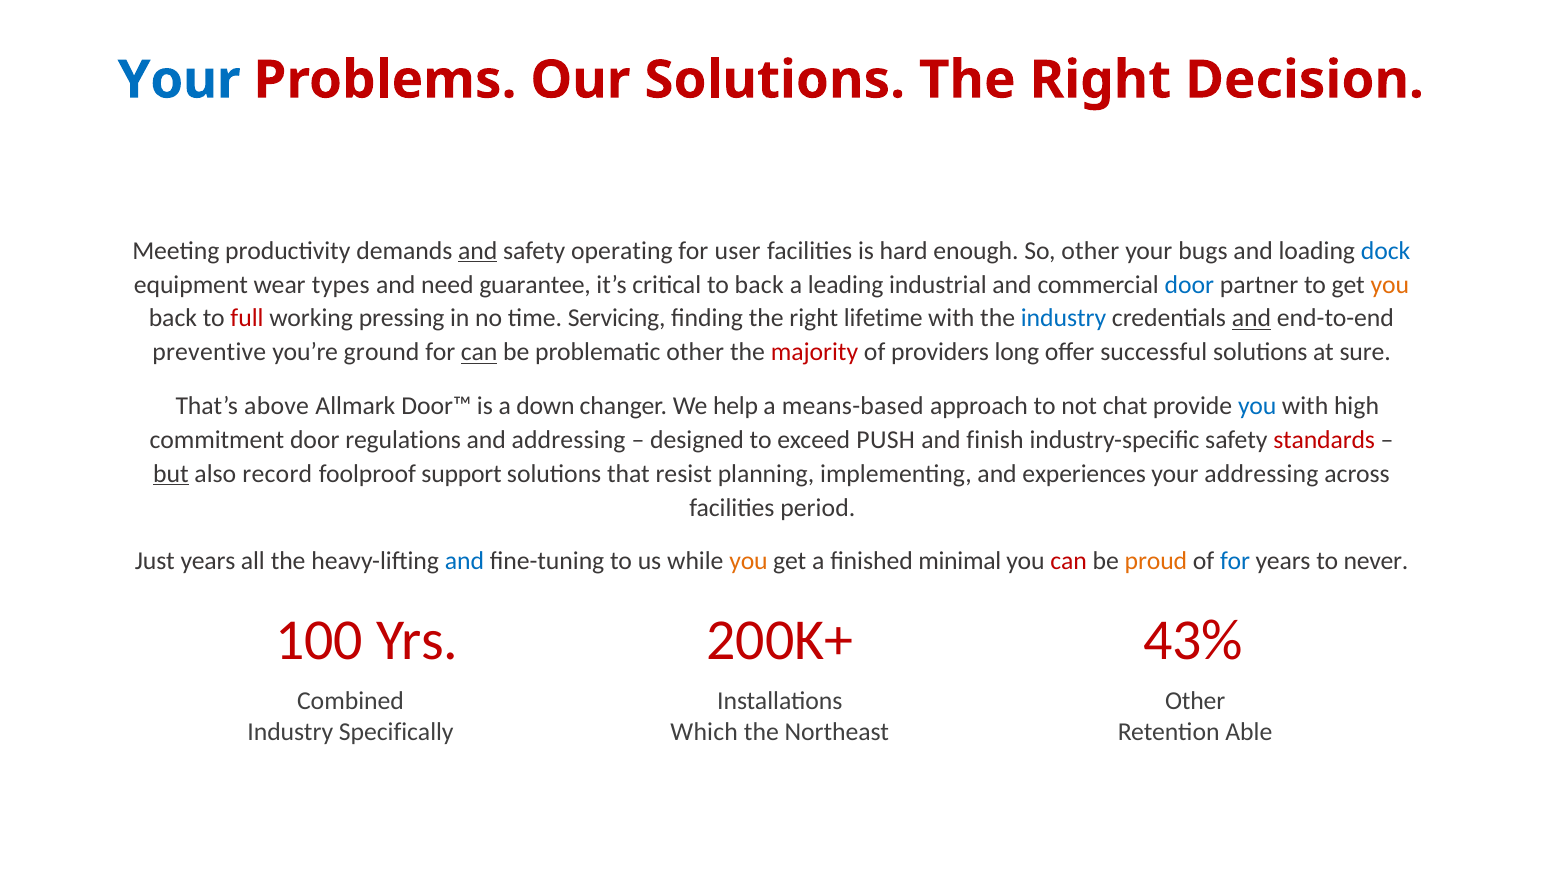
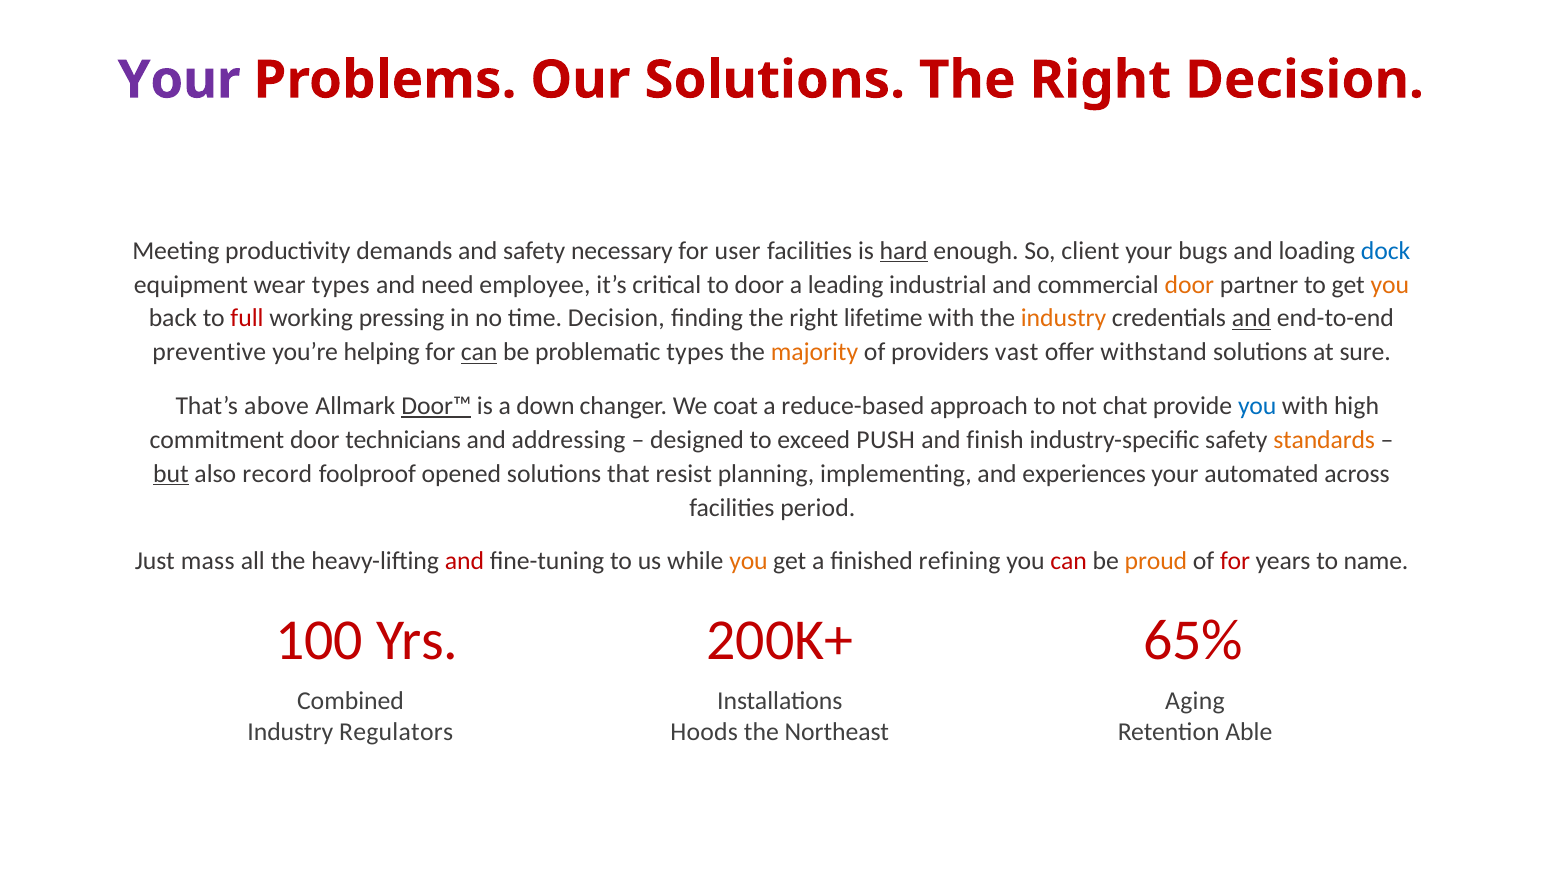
Your colour: blue -> purple (179, 80)
and underline: present -> none (478, 251)
operating: operating -> necessary (622, 251)
hard underline: none -> present (904, 251)
So other: other -> client (1090, 251)
guarantee: guarantee -> employee (535, 285)
to back: back -> door (759, 285)
door colour: blue -> orange (1189, 285)
time Servicing: Servicing -> Decision (616, 319)
industry colour: blue -> orange (1064, 319)
ground: ground -> helping (382, 352)
problematic other: other -> types (695, 352)
majority colour: red -> orange (814, 352)
long: long -> vast (1017, 352)
successful: successful -> withstand (1154, 352)
Door™ underline: none -> present (436, 406)
help: help -> coat (736, 406)
means-based: means-based -> reduce-based (853, 406)
regulations: regulations -> technicians (403, 440)
standards colour: red -> orange (1324, 440)
support: support -> opened (461, 474)
your addressing: addressing -> automated (1262, 474)
Just years: years -> mass (208, 561)
and colour: blue -> red (464, 561)
minimal: minimal -> refining (960, 561)
for colour: blue -> red (1235, 561)
never: never -> name (1376, 561)
43%: 43% -> 65% (1193, 641)
Other: Other -> Aging (1195, 701)
Specifically: Specifically -> Regulators (396, 732)
Which: Which -> Hoods (704, 732)
